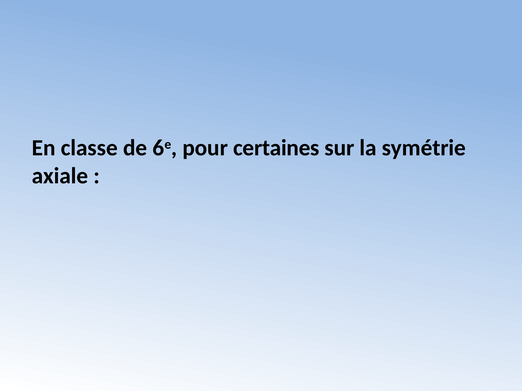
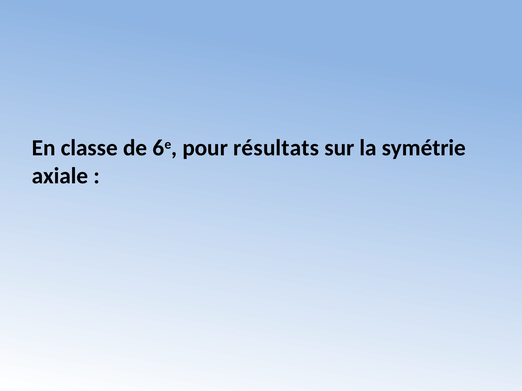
certaines: certaines -> résultats (276, 148)
